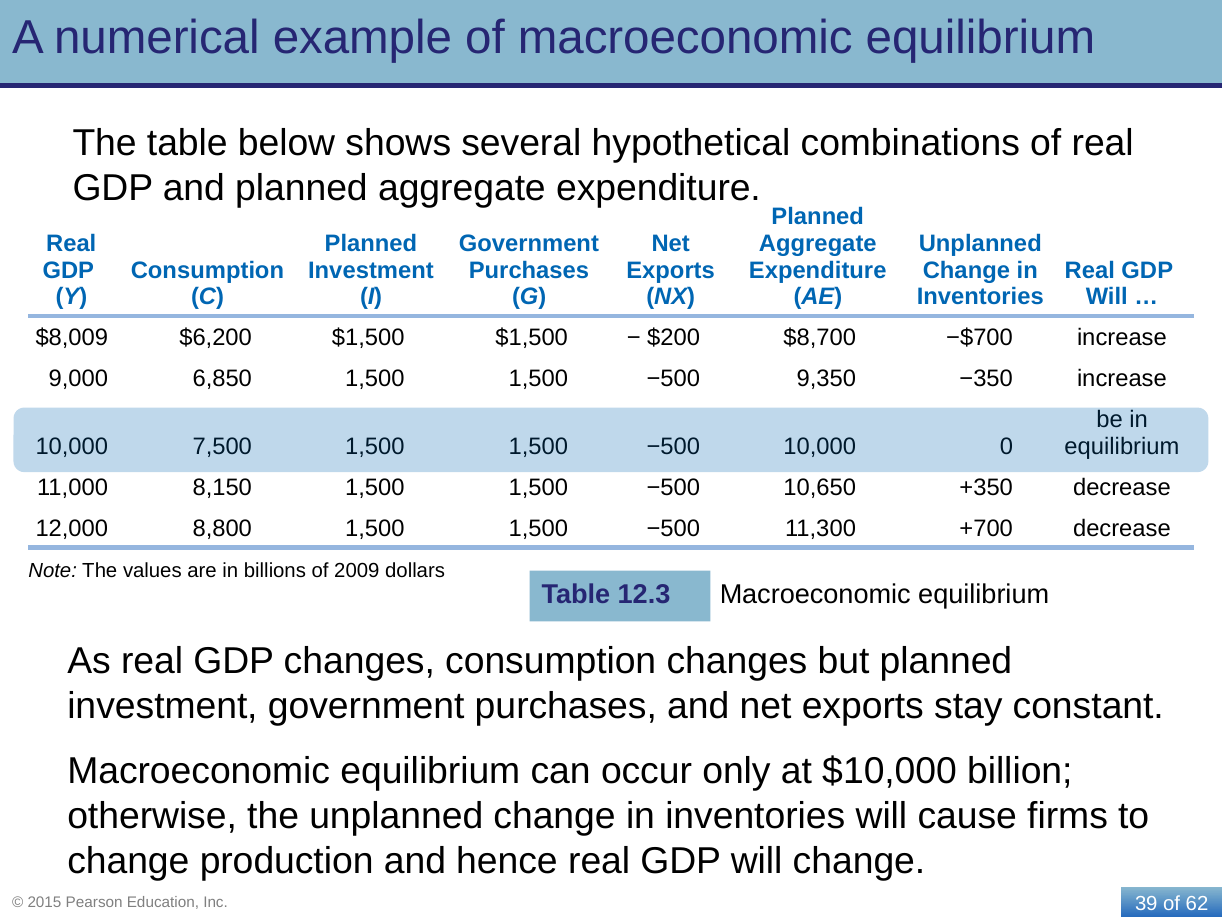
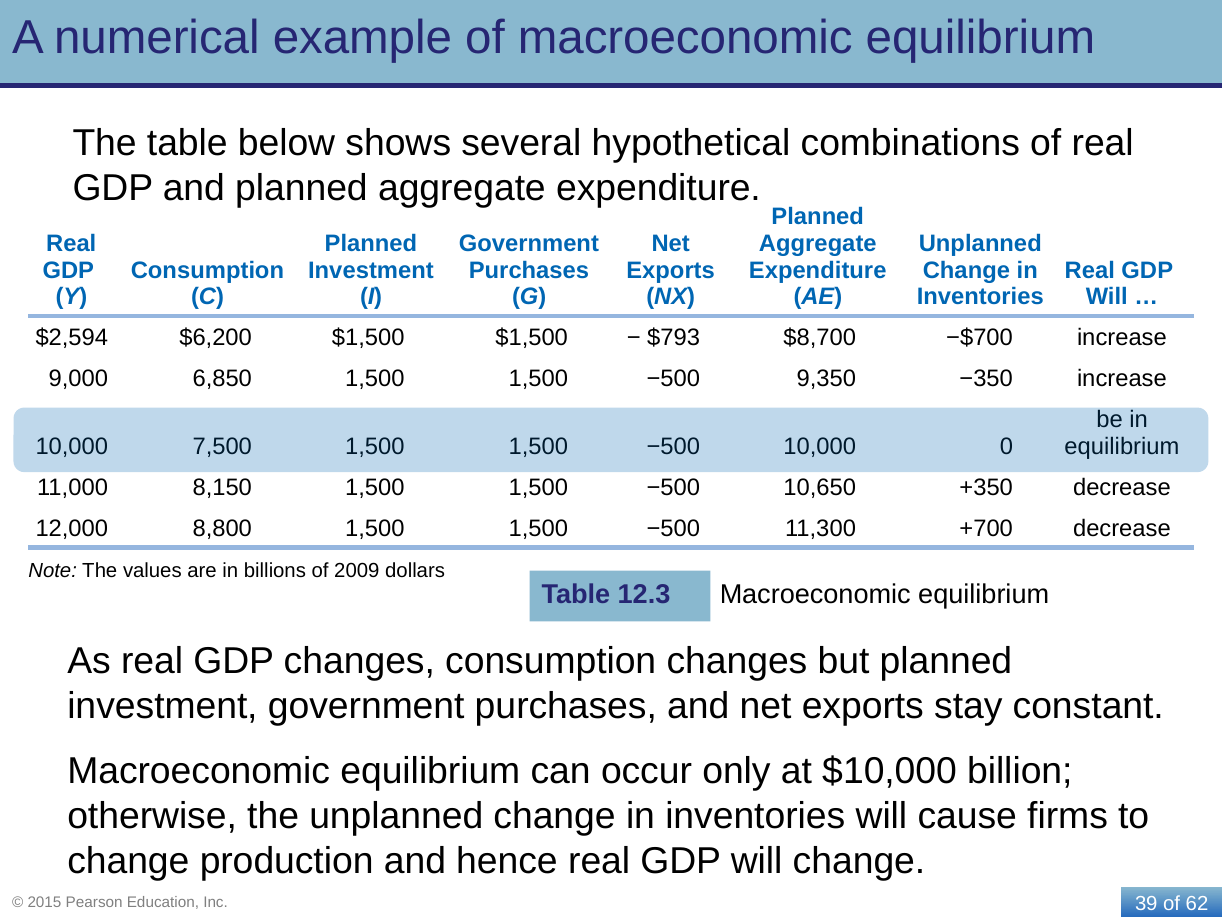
$8,009: $8,009 -> $2,594 (72, 338)
$200: $200 -> $793 (674, 338)
